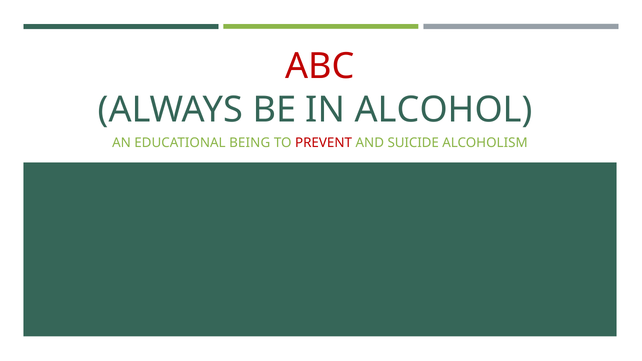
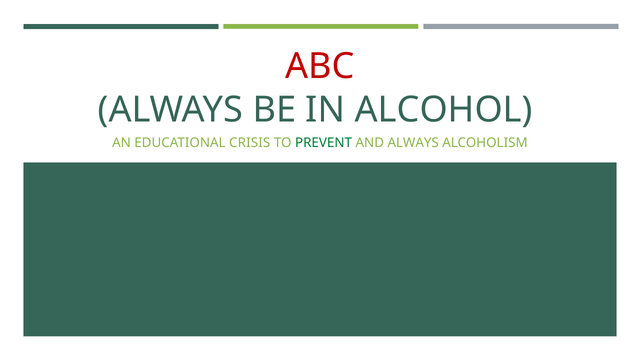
BEING: BEING -> CRISIS (250, 143)
PREVENT colour: red -> green (324, 143)
AND SUICIDE: SUICIDE -> ALWAYS (413, 143)
